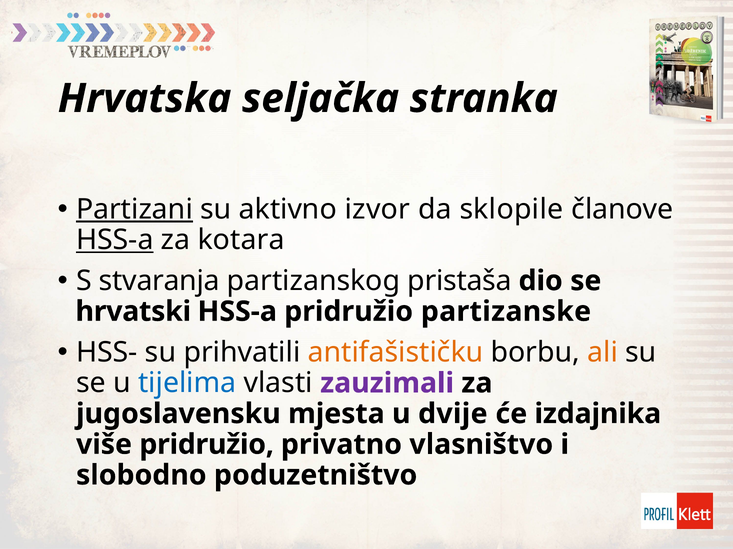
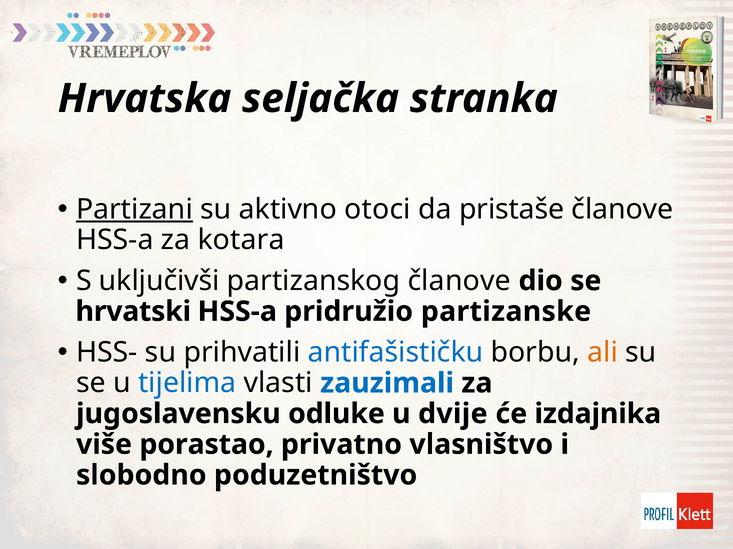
izvor: izvor -> otoci (378, 210)
sklopile: sklopile -> pristaše (512, 210)
HSS-a underline: present -> none (115, 240)
stvaranja: stvaranja -> uključivši (159, 281)
partizanskog pristaša: pristaša -> članove (459, 281)
antifašističku colour: orange -> blue (396, 353)
zauzimali colour: purple -> blue (387, 384)
mjesta: mjesta -> odluke (336, 414)
više pridružio: pridružio -> porastao (207, 445)
